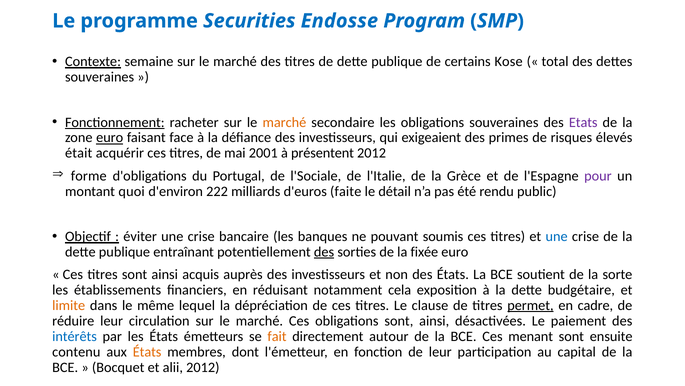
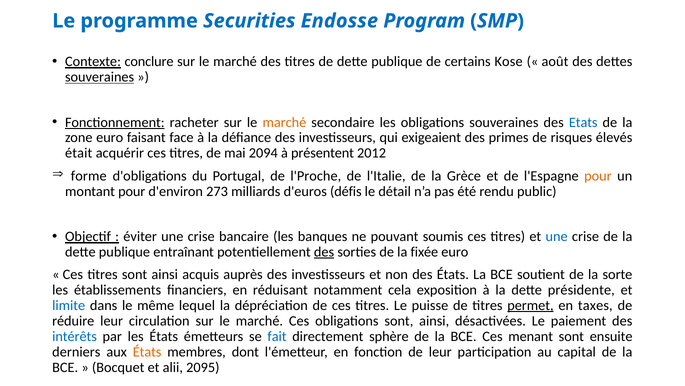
semaine: semaine -> conclure (149, 62)
total: total -> août (555, 62)
souveraines underline: none -> present (100, 77)
Etats colour: purple -> blue (583, 122)
euro underline: present -> none (110, 138)
2001: 2001 -> 2094 (263, 153)
l'Sociale: l'Sociale -> l'Proche (316, 176)
pour colour: purple -> orange (598, 176)
montant quoi: quoi -> pour (132, 191)
222: 222 -> 273 (217, 191)
faite: faite -> défis (346, 191)
budgétaire: budgétaire -> présidente (581, 290)
limite colour: orange -> blue (69, 305)
clause: clause -> puisse (430, 305)
cadre: cadre -> taxes (595, 305)
fait colour: orange -> blue (277, 336)
autour: autour -> sphère (389, 336)
contenu: contenu -> derniers (76, 351)
alii 2012: 2012 -> 2095 (203, 367)
